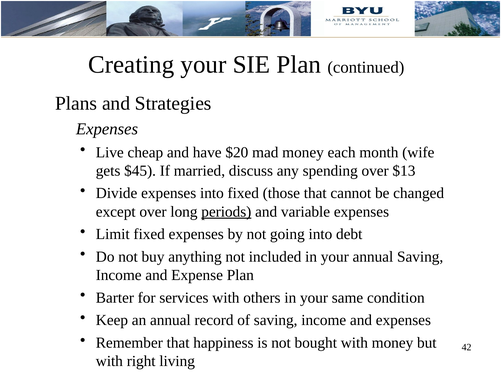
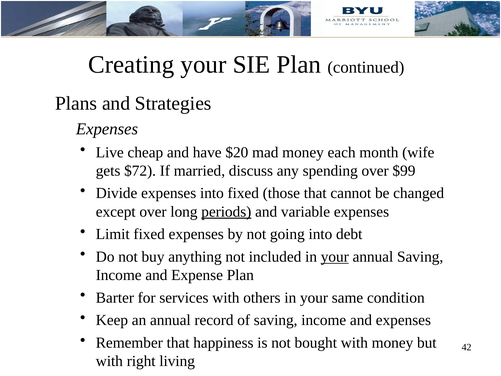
$45: $45 -> $72 (140, 171)
$13: $13 -> $99 (404, 171)
your underline: none -> present (335, 257)
